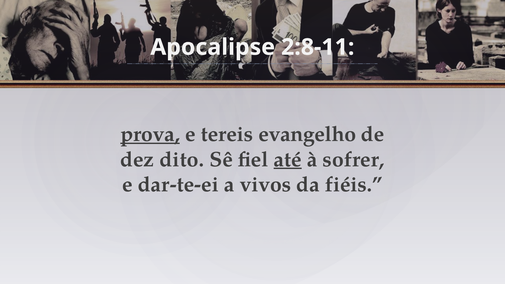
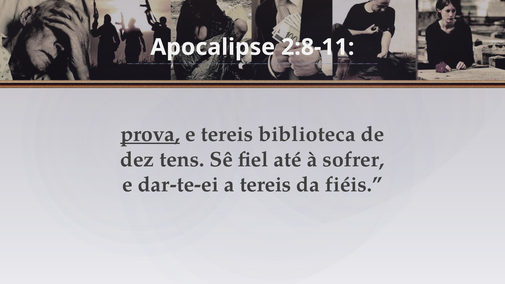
evangelho: evangelho -> biblioteca (307, 134)
dito: dito -> tens (182, 159)
até underline: present -> none (288, 159)
a vivos: vivos -> tereis (265, 185)
